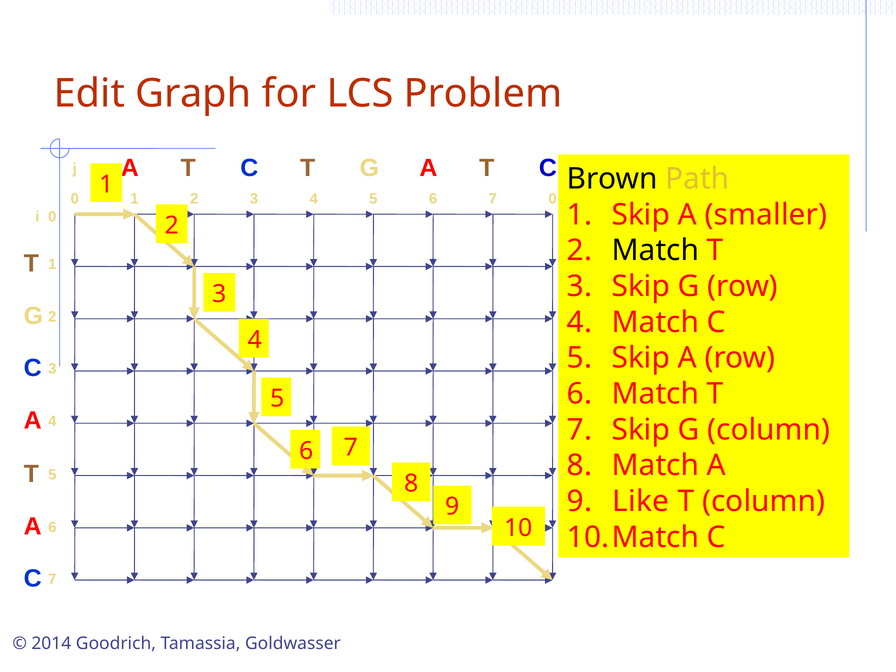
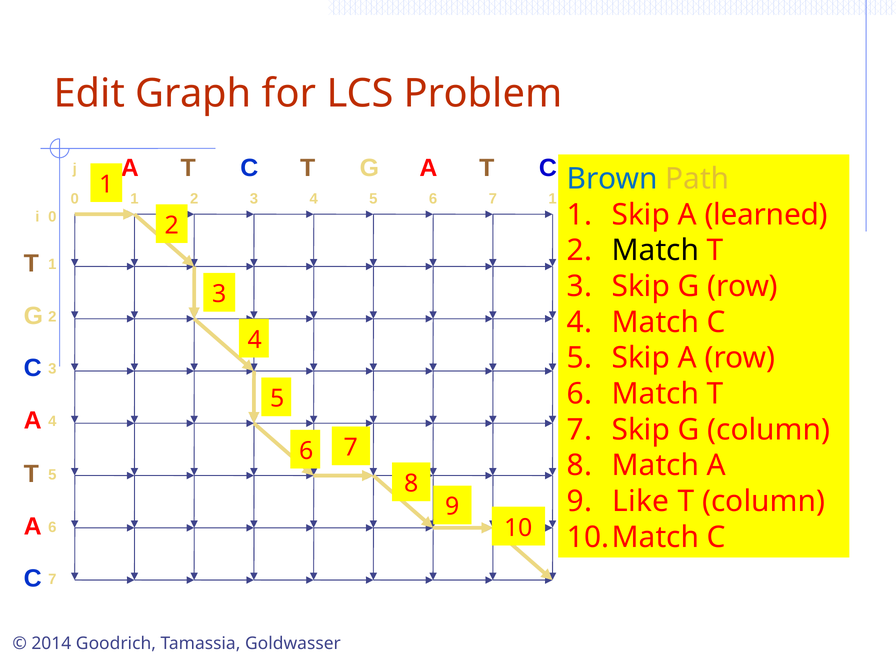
Brown colour: black -> blue (612, 179)
0: 0 -> 1 (553, 199)
smaller: smaller -> learned (766, 215)
